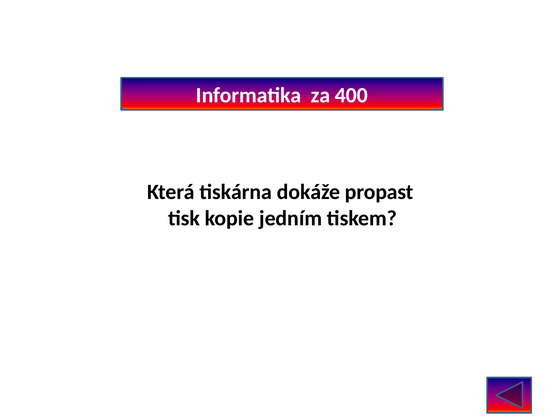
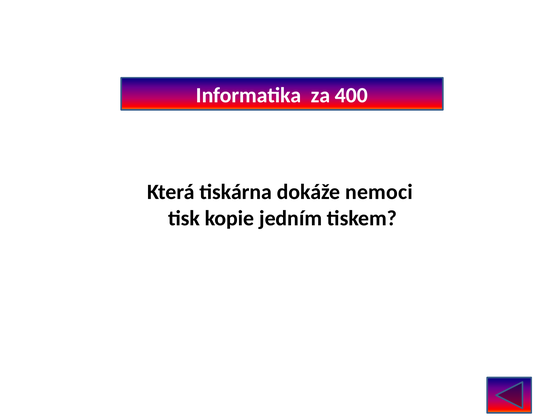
propast: propast -> nemoci (379, 192)
